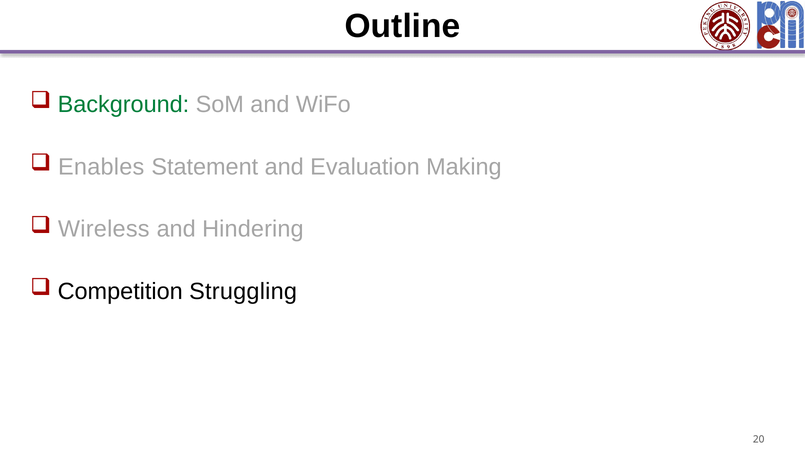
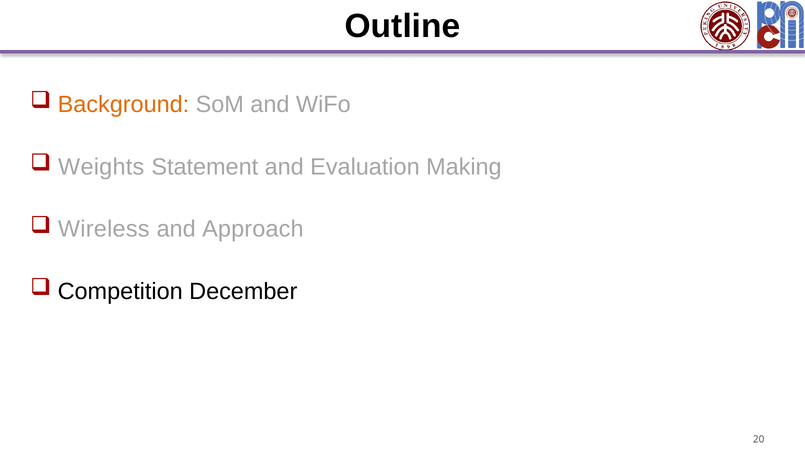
Background colour: green -> orange (123, 104)
Enables: Enables -> Weights (101, 167)
Hindering: Hindering -> Approach (253, 229)
Struggling: Struggling -> December (243, 291)
